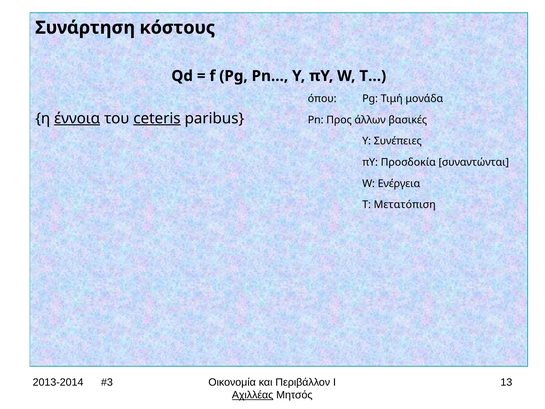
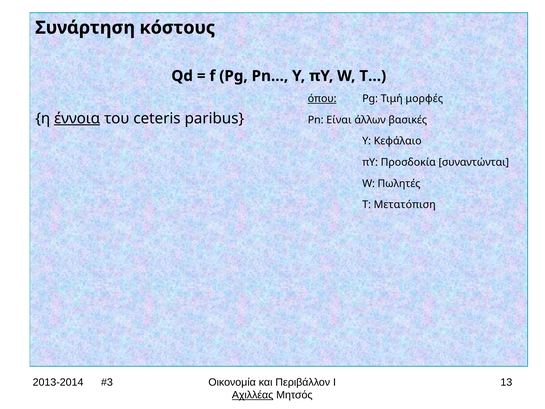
όπου underline: none -> present (322, 99)
μονάδα: μονάδα -> μορφές (424, 99)
ceteris underline: present -> none (157, 118)
Προς: Προς -> Είναι (339, 120)
Συνέπειες: Συνέπειες -> Κεφάλαιο (398, 141)
Ενέργεια: Ενέργεια -> Πωλητές (399, 183)
